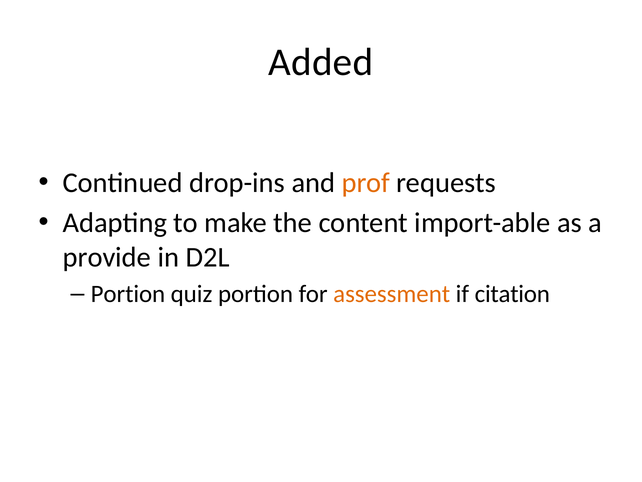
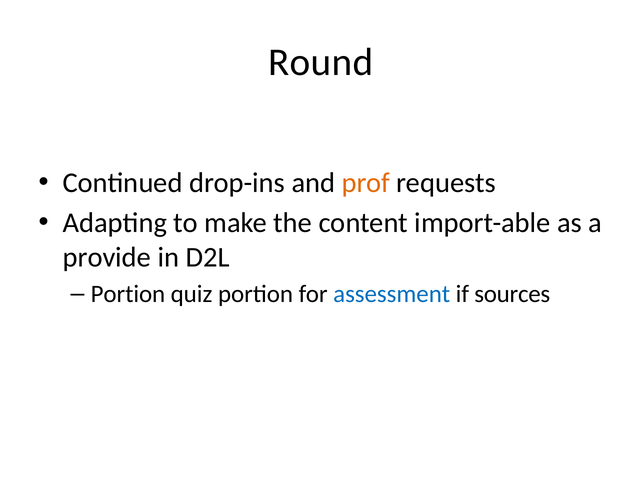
Added: Added -> Round (321, 62)
assessment colour: orange -> blue (392, 294)
citation: citation -> sources (512, 294)
